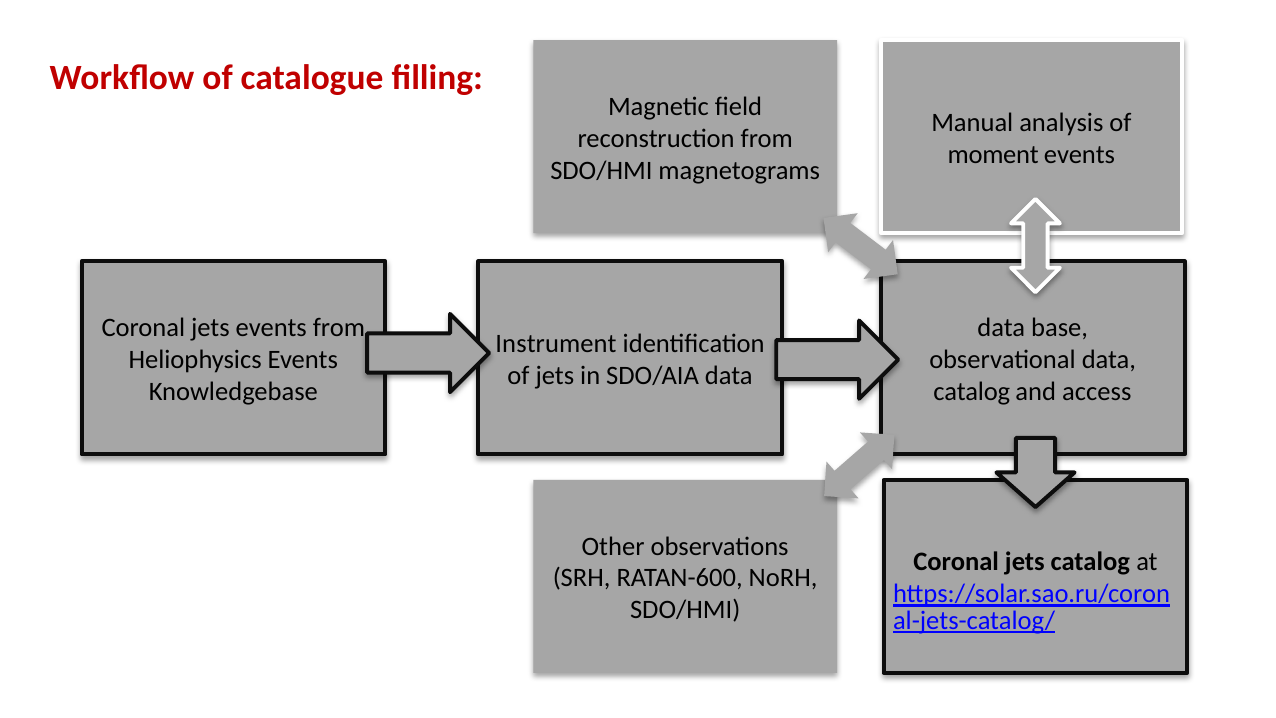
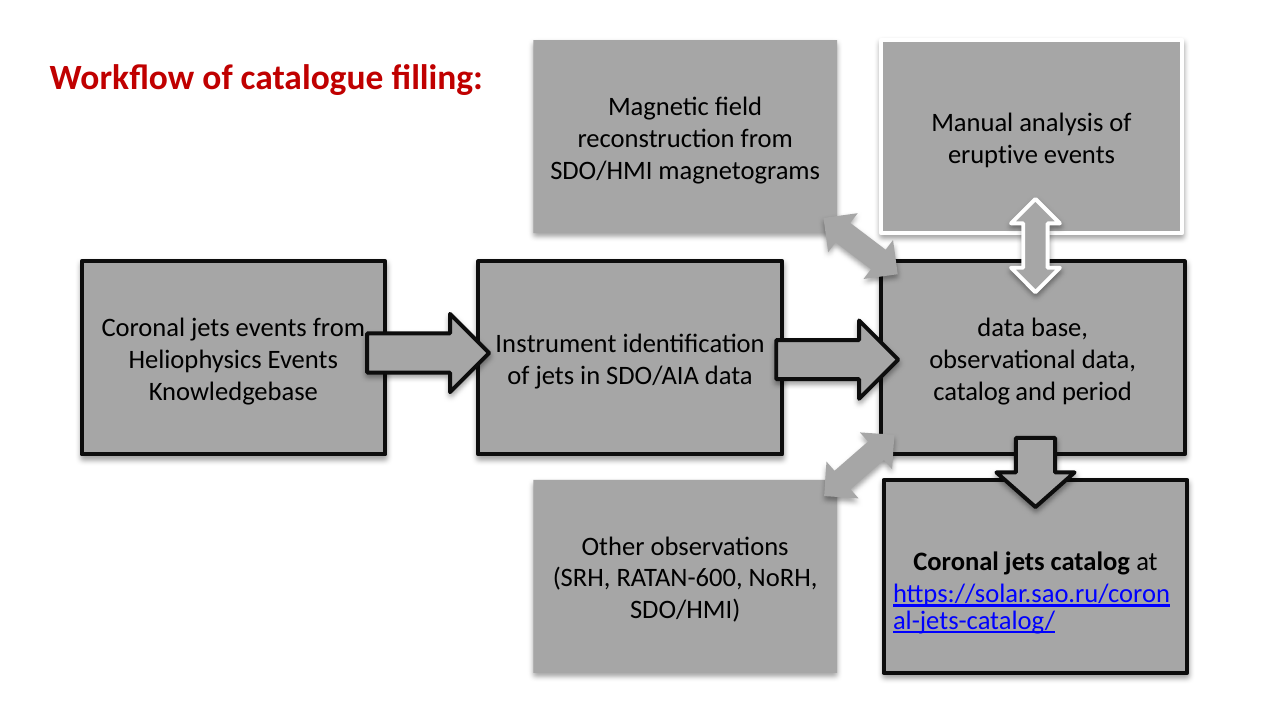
moment: moment -> eruptive (993, 154)
access: access -> period (1097, 391)
